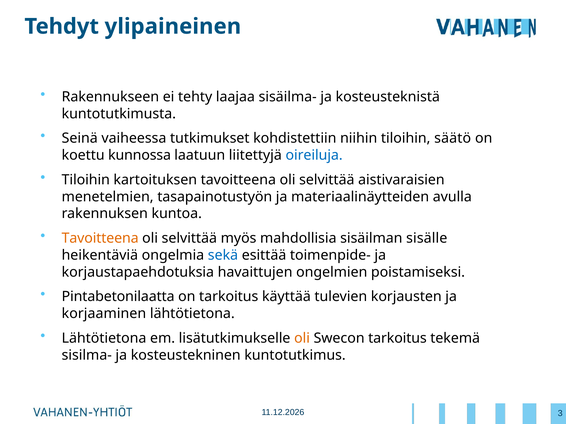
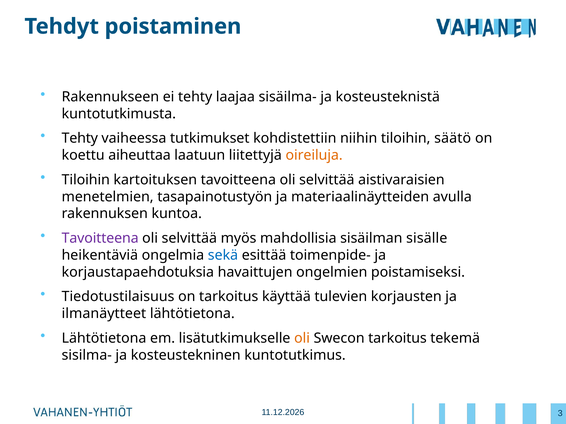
ylipaineinen: ylipaineinen -> poistaminen (173, 26)
Seinä: Seinä -> Tehty (80, 138)
kunnossa: kunnossa -> aiheuttaa (140, 155)
oireiluja colour: blue -> orange (314, 155)
Tavoitteena colour: orange -> purple (100, 238)
Pintabetonilaatta: Pintabetonilaatta -> Tiedotustilaisuus (118, 297)
korjaaminen: korjaaminen -> ilmanäytteet (104, 314)
